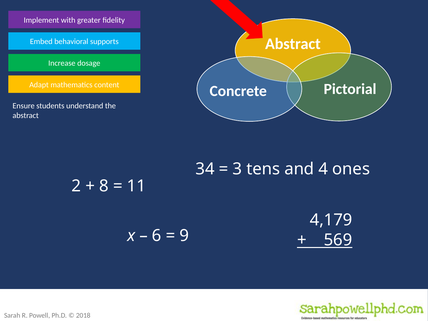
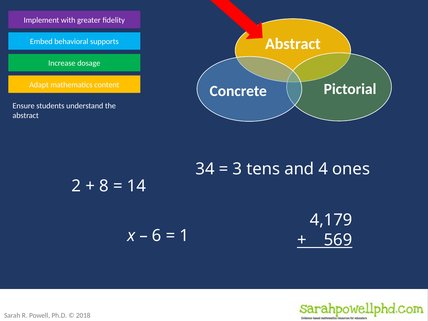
11: 11 -> 14 (136, 186)
9: 9 -> 1 (184, 236)
